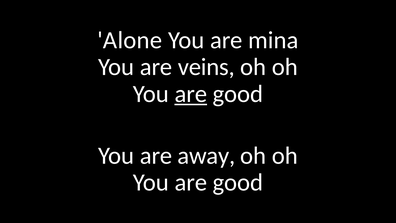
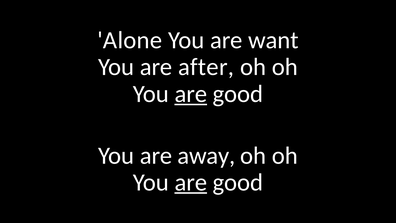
mina: mina -> want (273, 40)
veins: veins -> after (206, 67)
are underline: none -> present (191, 182)
